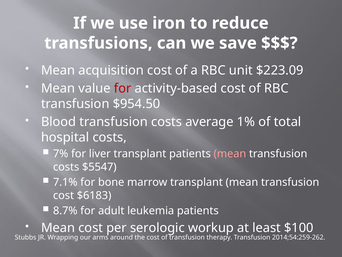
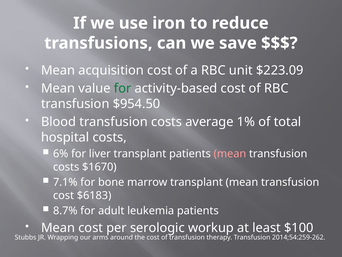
for colour: red -> green (123, 88)
7%: 7% -> 6% (61, 154)
$5547: $5547 -> $1670 (99, 167)
